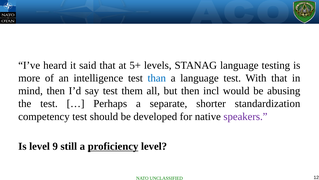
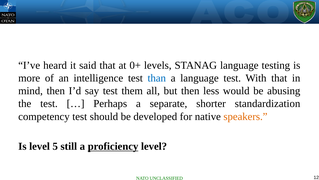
5+: 5+ -> 0+ (135, 65)
incl: incl -> less (211, 91)
speakers colour: purple -> orange (245, 116)
9: 9 -> 5 (55, 146)
